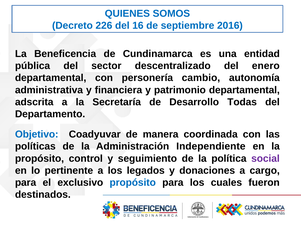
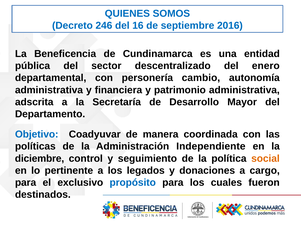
226: 226 -> 246 (104, 26)
patrimonio departamental: departamental -> administrativa (244, 90)
Todas: Todas -> Mayor (242, 102)
propósito: propósito -> diciembre (40, 158)
social colour: purple -> orange (265, 158)
